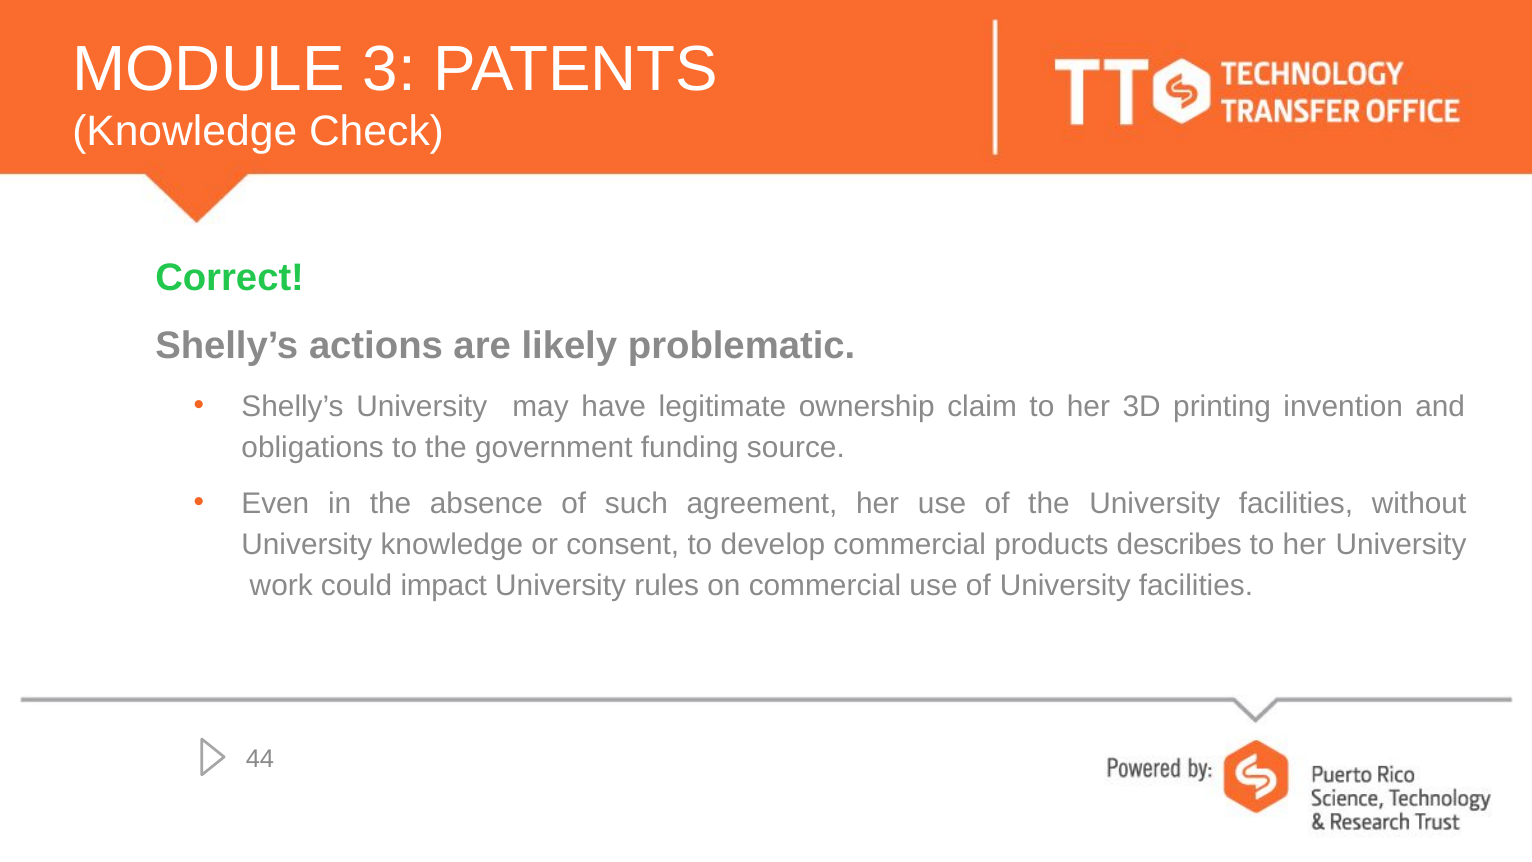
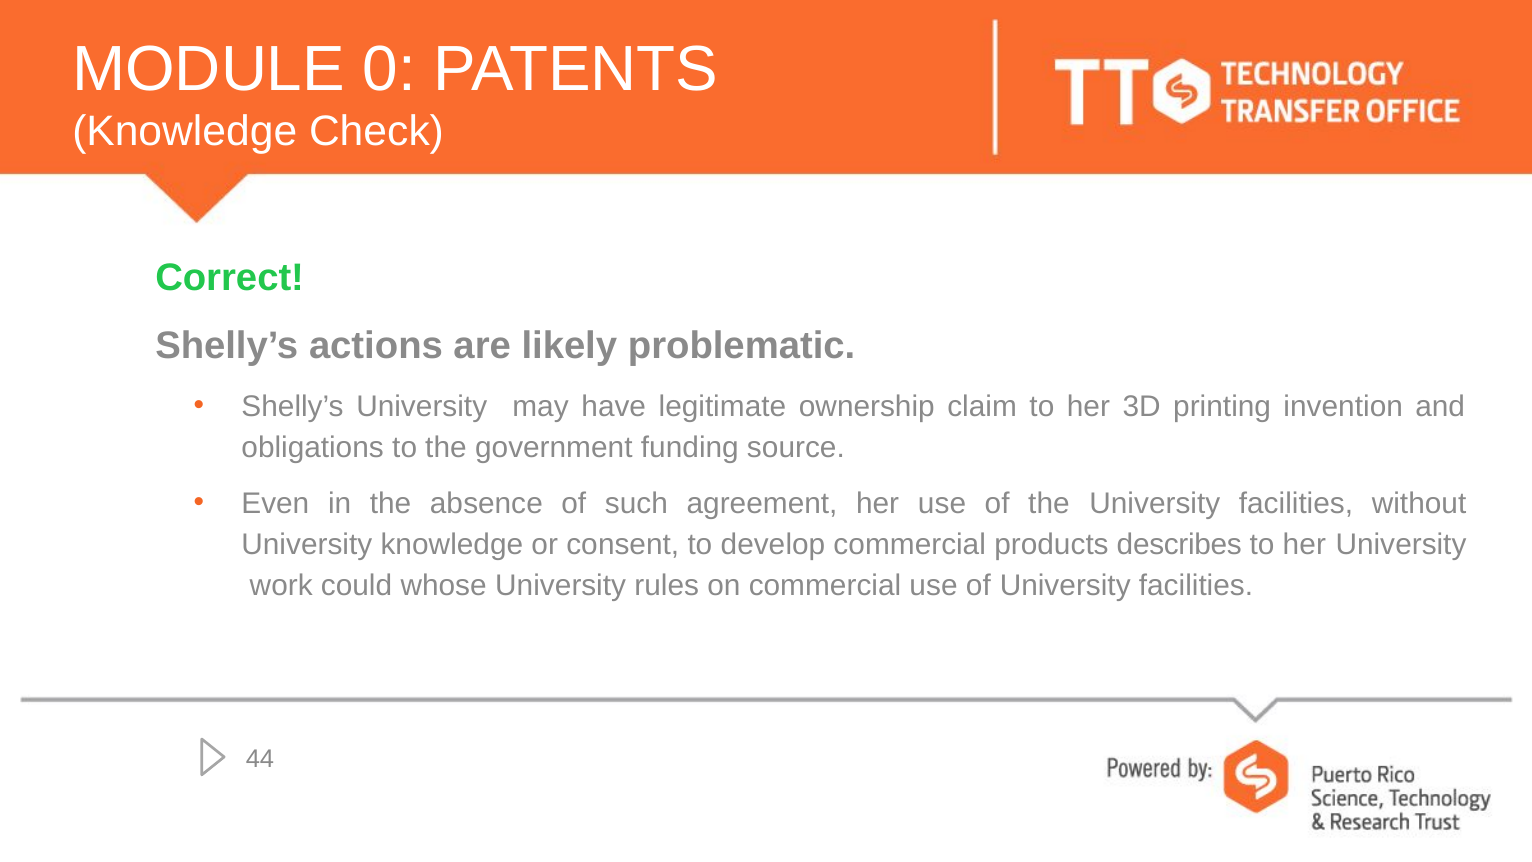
3: 3 -> 0 (389, 69)
impact: impact -> whose (444, 585)
